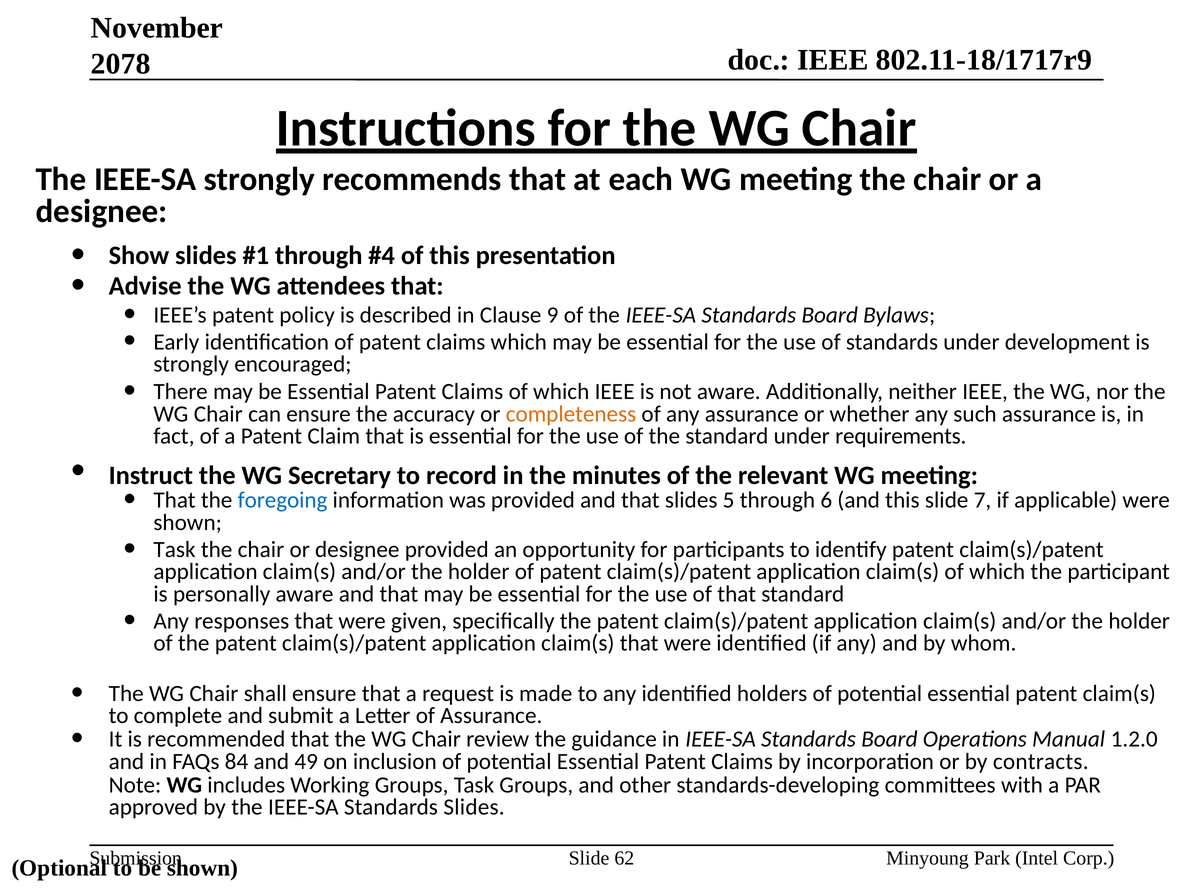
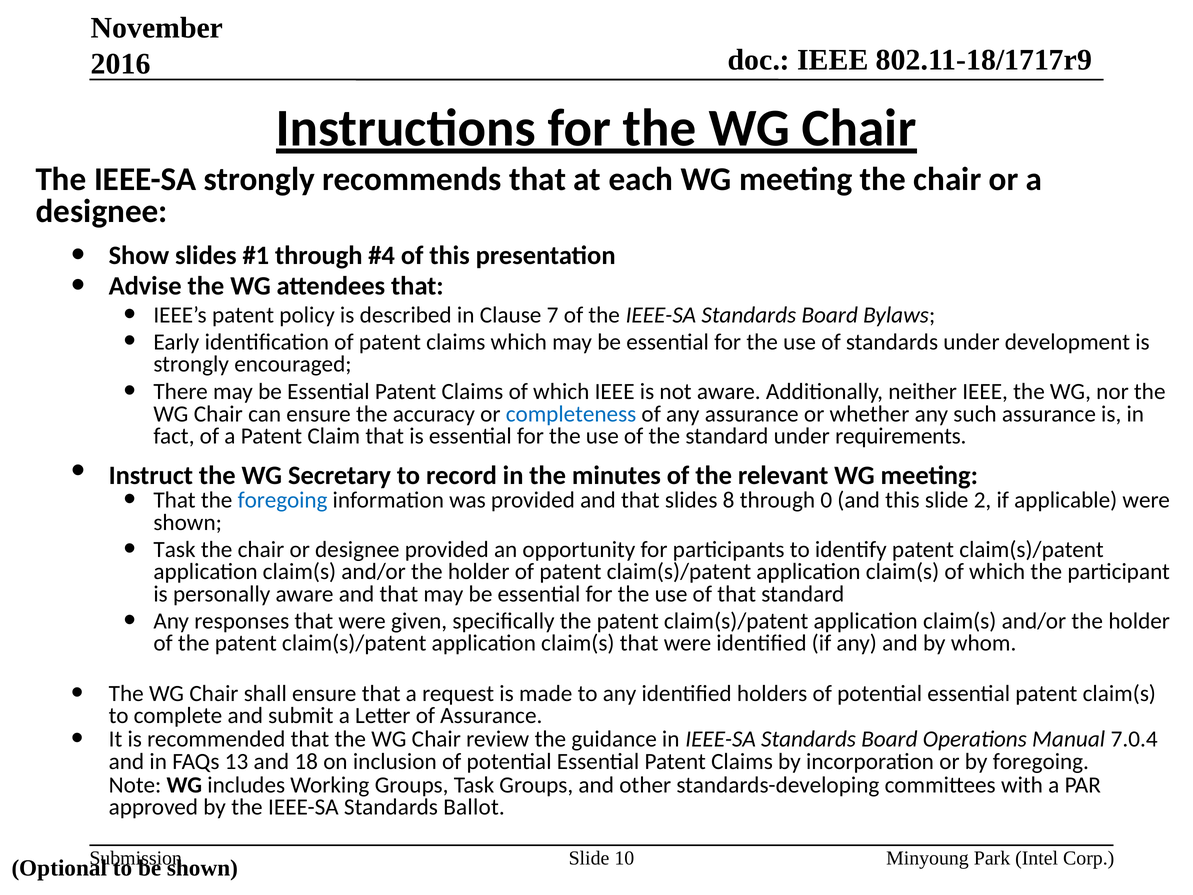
2078: 2078 -> 2016 (121, 64)
9: 9 -> 7 (553, 315)
completeness colour: orange -> blue (571, 414)
5: 5 -> 8 (729, 500)
6: 6 -> 0 (826, 500)
7: 7 -> 2 (983, 500)
1.2.0: 1.2.0 -> 7.0.4 (1134, 739)
84: 84 -> 13 (237, 761)
49: 49 -> 18 (306, 761)
by contracts: contracts -> foregoing (1041, 761)
Standards Slides: Slides -> Ballot (474, 807)
62: 62 -> 10 (624, 858)
